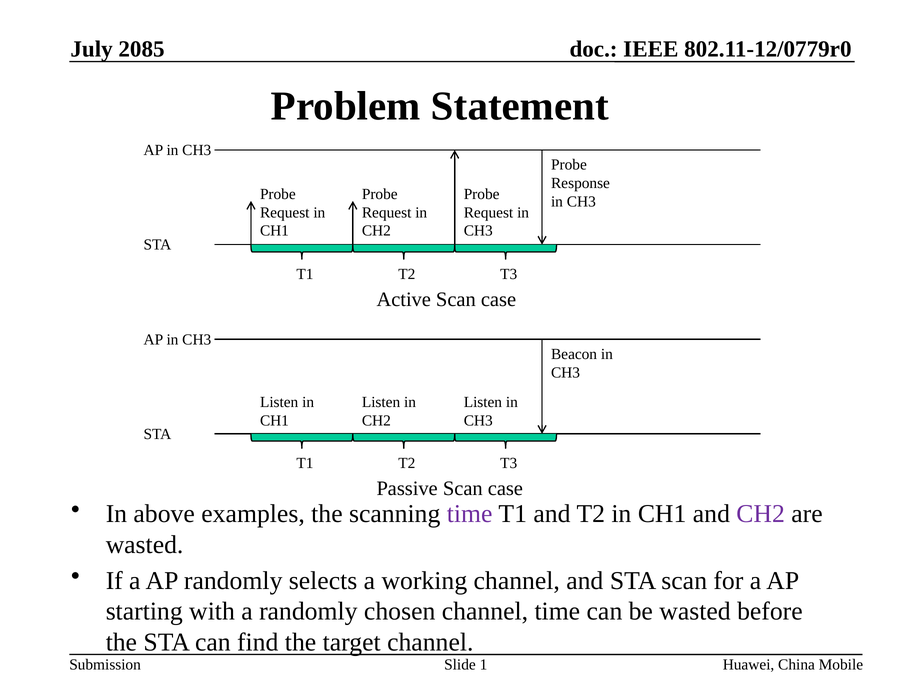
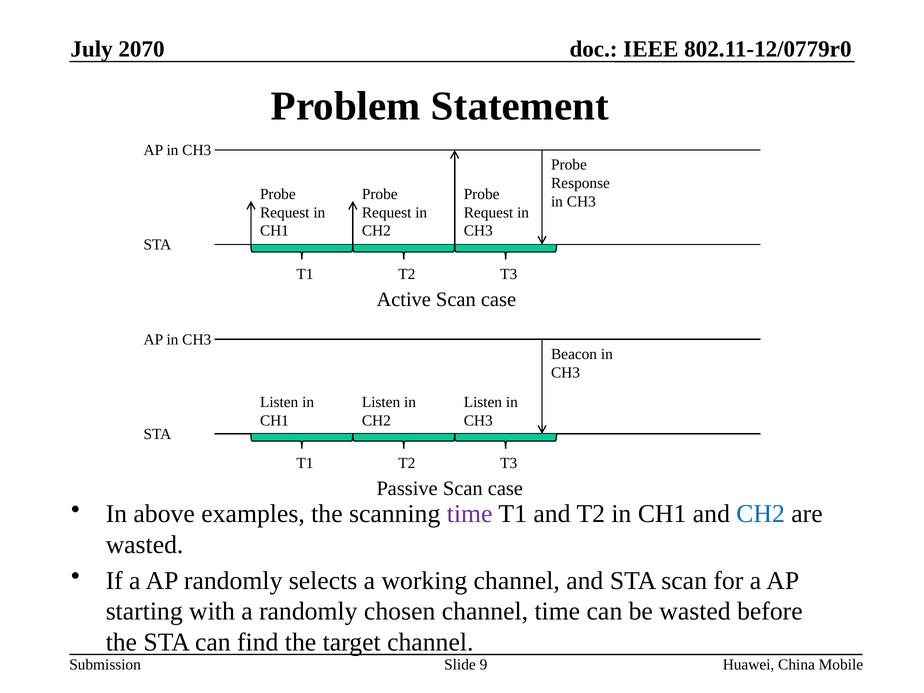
2085: 2085 -> 2070 (142, 49)
CH2 colour: purple -> blue (761, 514)
1: 1 -> 9 (484, 665)
